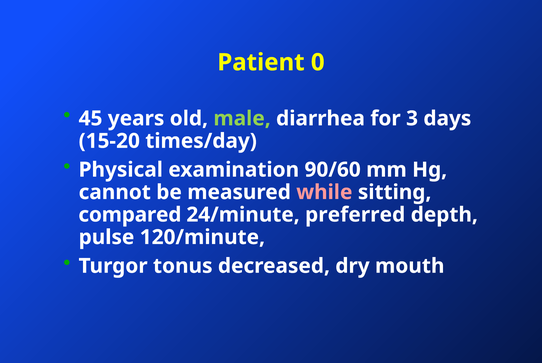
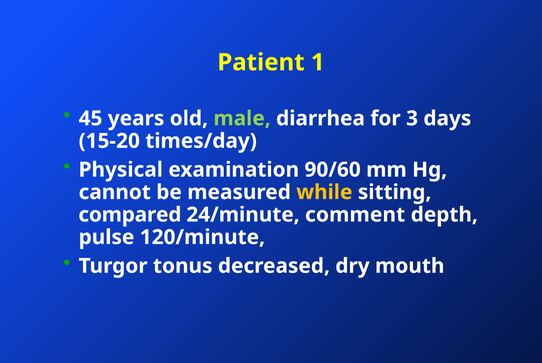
0: 0 -> 1 (318, 62)
while colour: pink -> yellow (324, 192)
preferred: preferred -> comment (355, 214)
